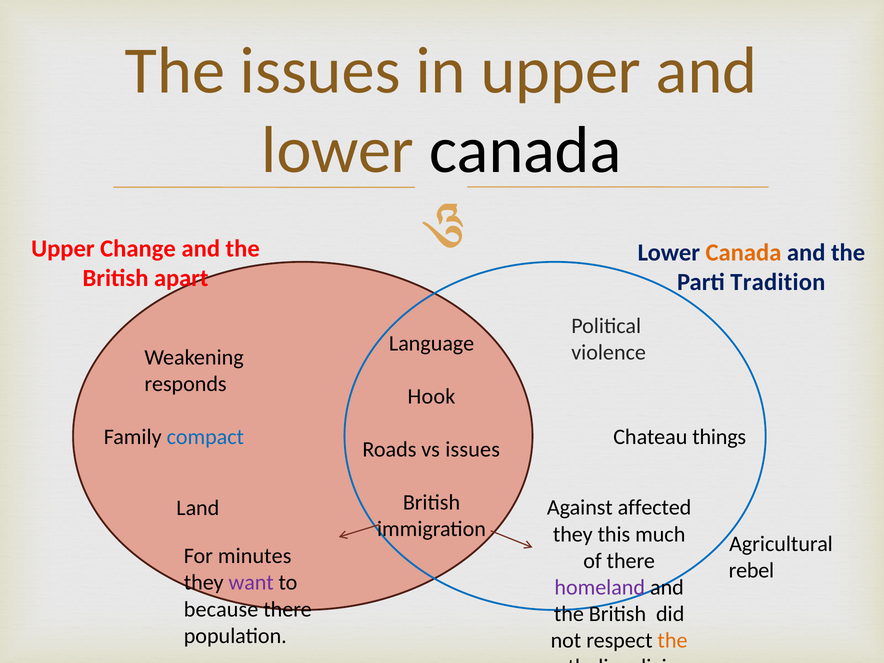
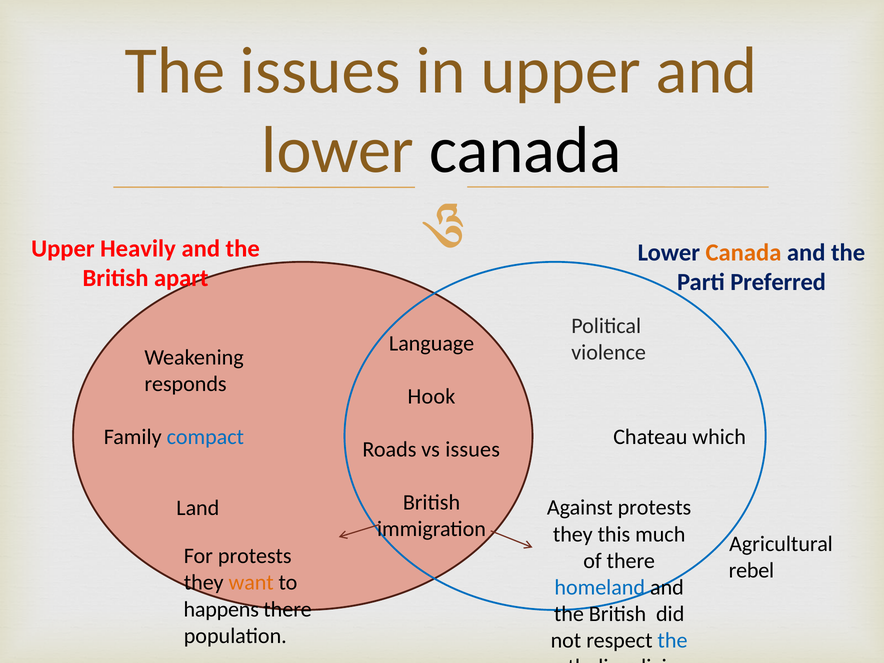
Change: Change -> Heavily (138, 248)
Tradition: Tradition -> Preferred (778, 282)
things: things -> which (719, 437)
Against affected: affected -> protests (654, 508)
For minutes: minutes -> protests (255, 556)
want colour: purple -> orange (251, 583)
homeland colour: purple -> blue (600, 587)
because: because -> happens (221, 609)
the colour: orange -> blue (672, 640)
